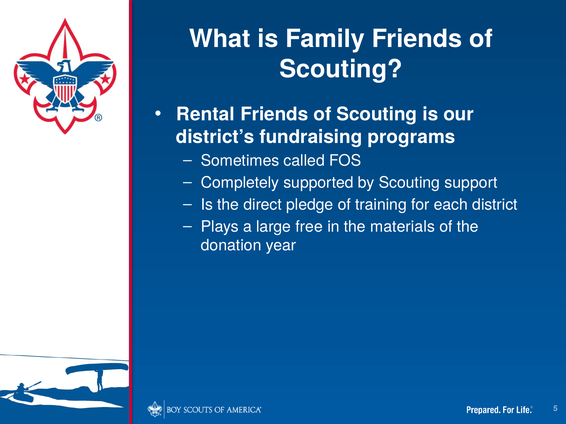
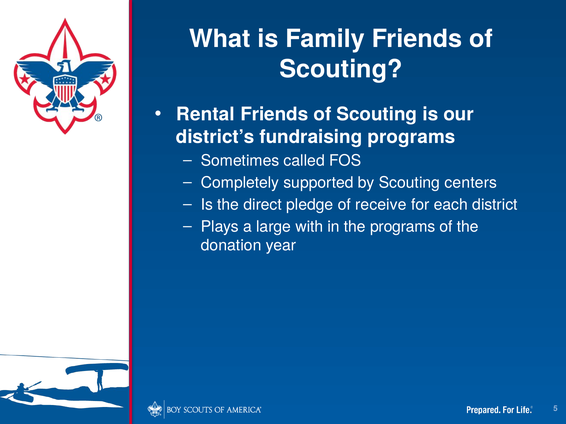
support: support -> centers (471, 183)
training: training -> receive (381, 205)
free: free -> with (309, 227)
the materials: materials -> programs (403, 227)
